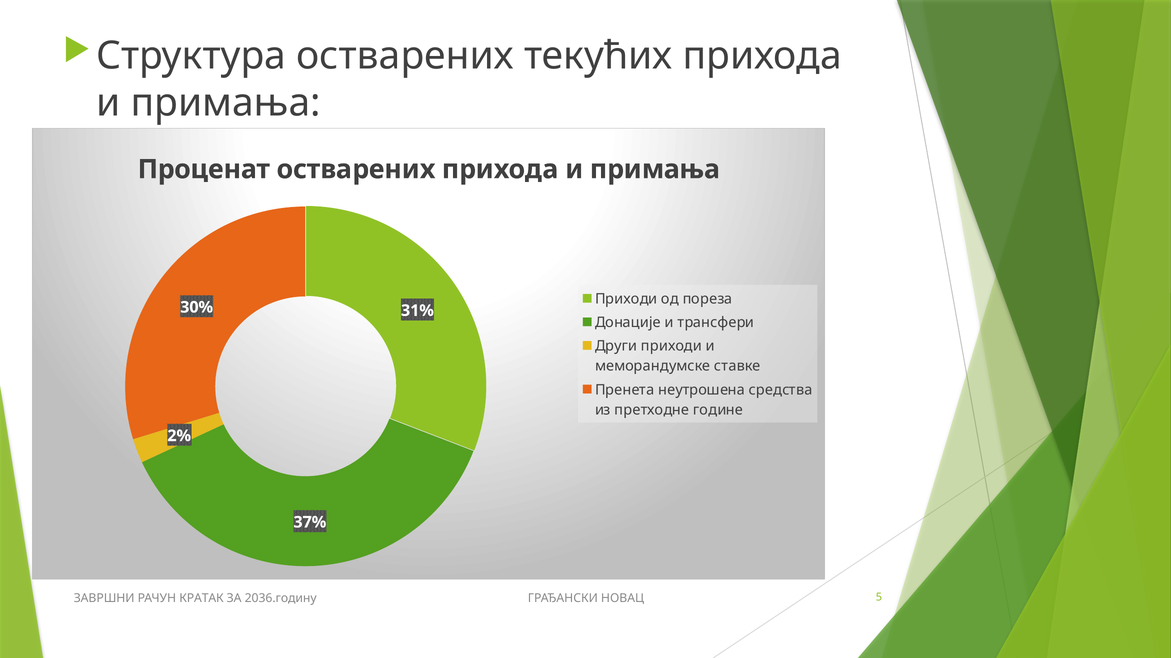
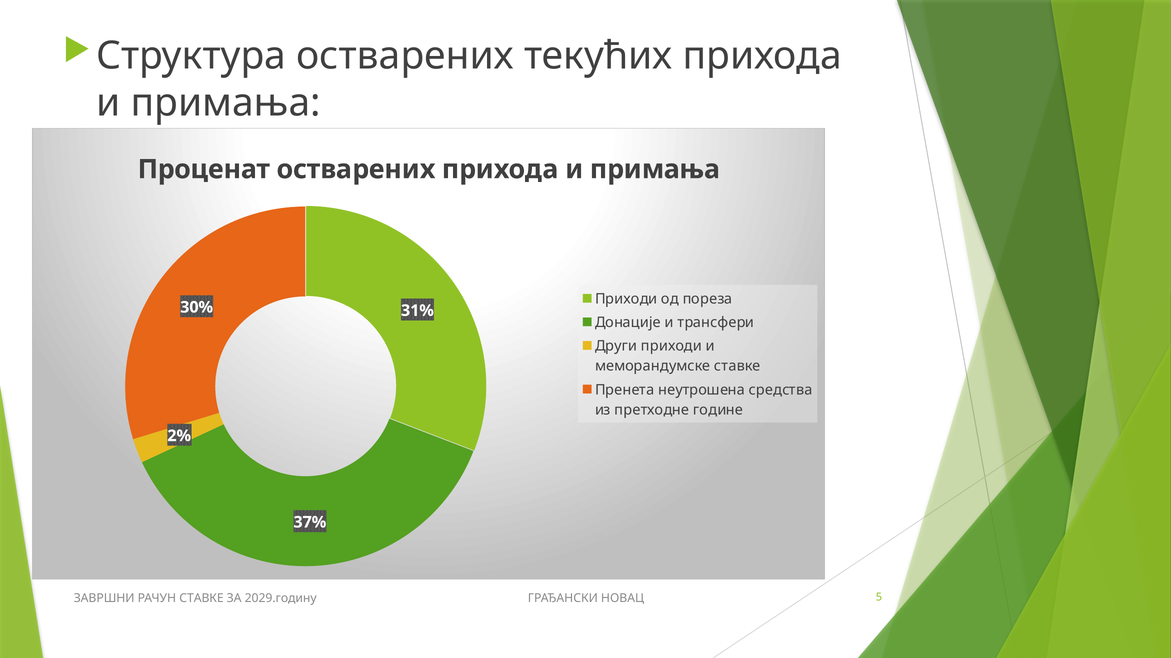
РАЧУН КРАТАК: КРАТАК -> СТАВКЕ (202, 599)
2036.годину: 2036.годину -> 2029.годину (281, 599)
